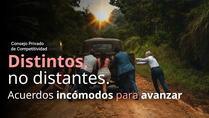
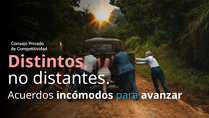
para colour: pink -> light blue (127, 95)
